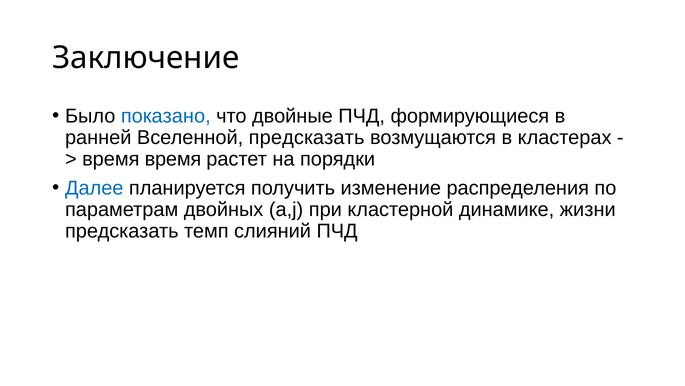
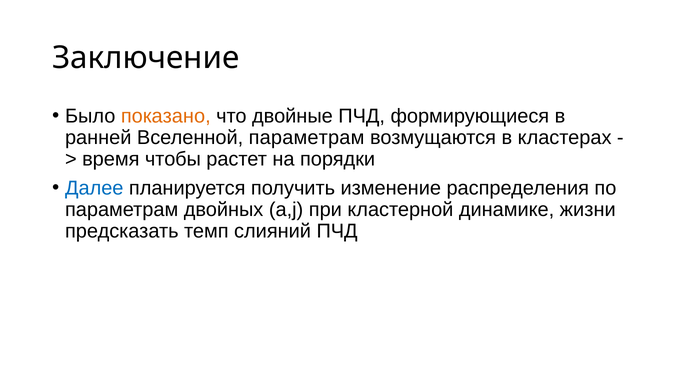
показано colour: blue -> orange (166, 116)
Вселенной предсказать: предсказать -> параметрам (307, 137)
время время: время -> чтобы (173, 159)
